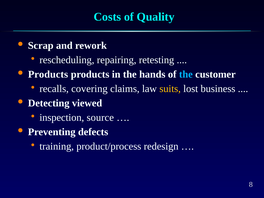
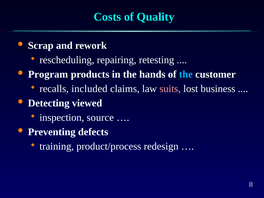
Products: Products -> Program (48, 74)
covering: covering -> included (89, 89)
suits colour: yellow -> pink (170, 89)
